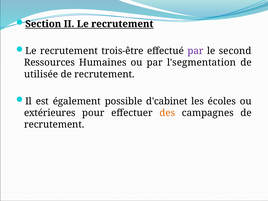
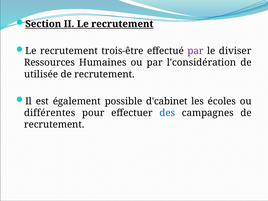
second: second -> diviser (235, 51)
l'segmentation: l'segmentation -> l'considération (202, 63)
extérieures: extérieures -> différentes (50, 113)
des colour: orange -> blue (167, 113)
